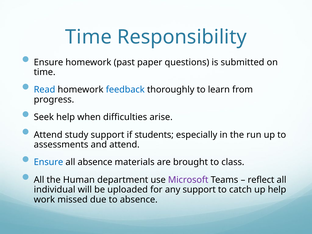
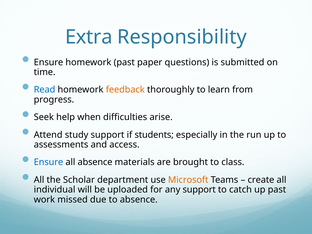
Time: Time -> Extra (89, 37)
feedback colour: blue -> orange (125, 90)
and attend: attend -> access (124, 145)
Human: Human -> Scholar (79, 180)
Microsoft colour: purple -> orange (188, 180)
reflect: reflect -> create (261, 180)
up help: help -> past (277, 190)
